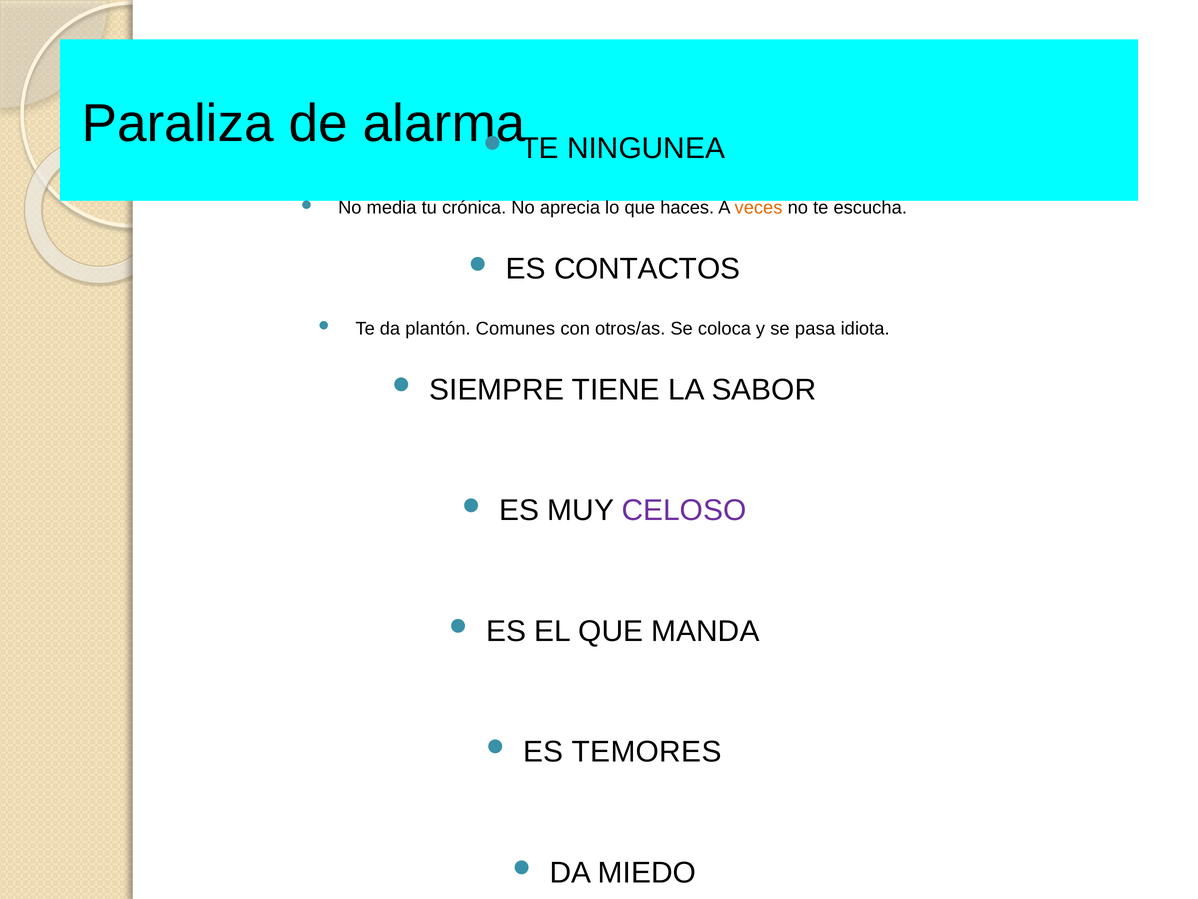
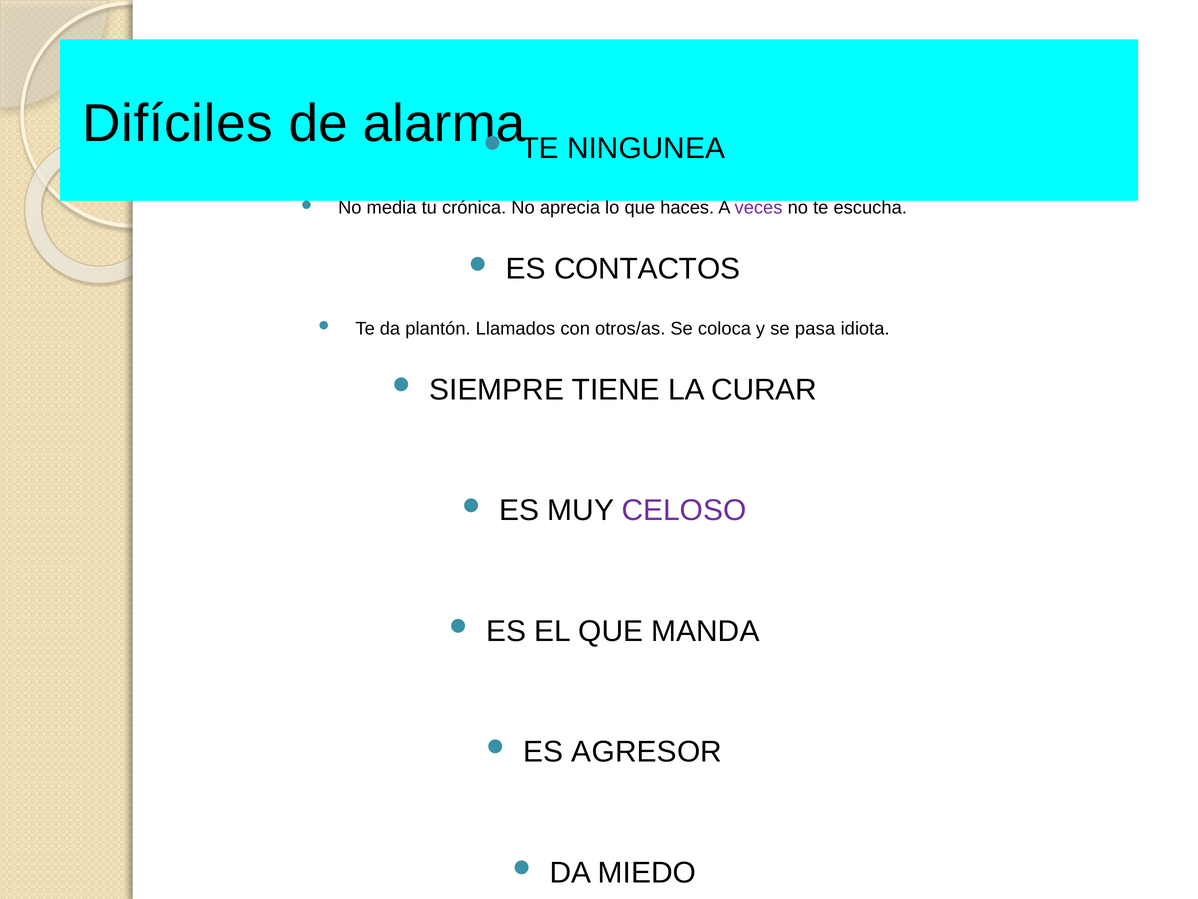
Paraliza: Paraliza -> Difíciles (178, 123)
veces colour: orange -> purple (759, 208)
Comunes: Comunes -> Llamados (515, 328)
SABOR: SABOR -> CURAR (764, 390)
TEMORES: TEMORES -> AGRESOR (647, 752)
